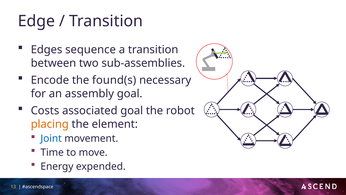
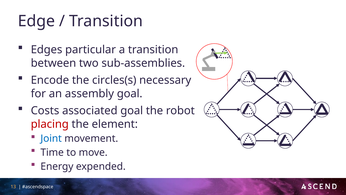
sequence: sequence -> particular (91, 50)
found(s: found(s -> circles(s (114, 80)
placing colour: orange -> red (50, 124)
